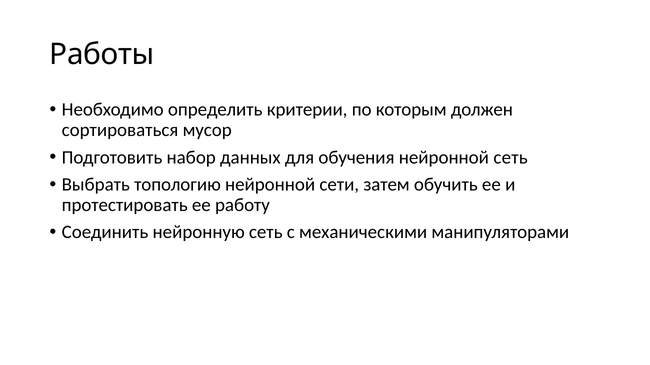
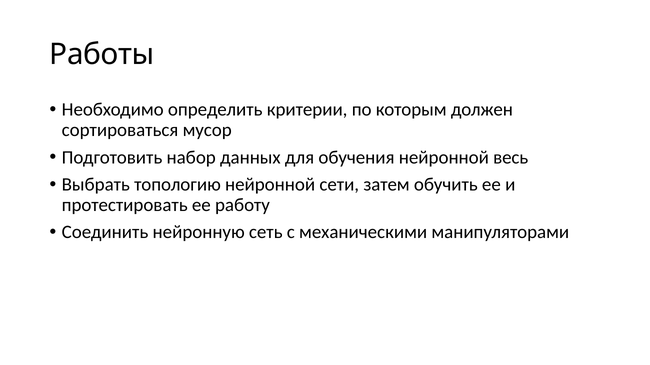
нейронной сеть: сеть -> весь (511, 158)
